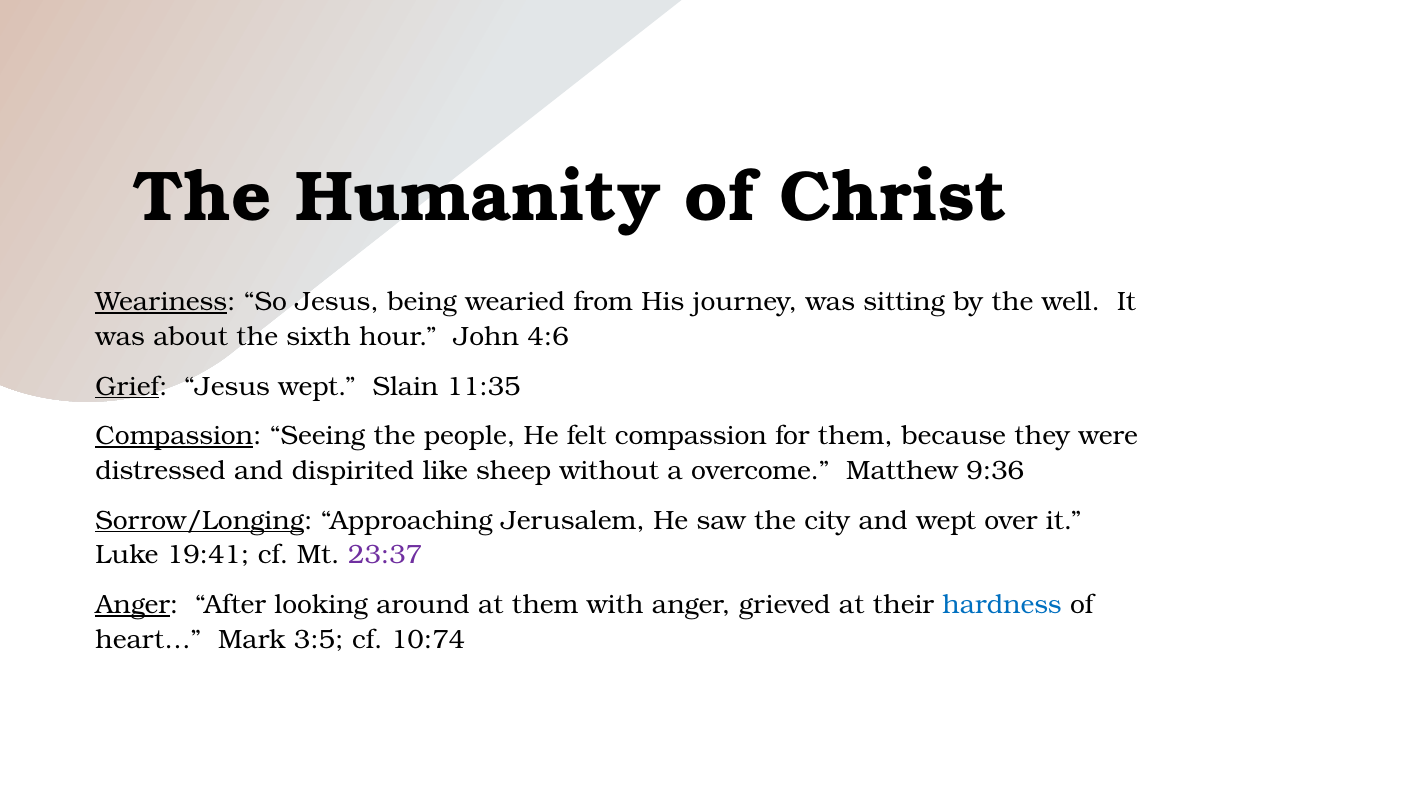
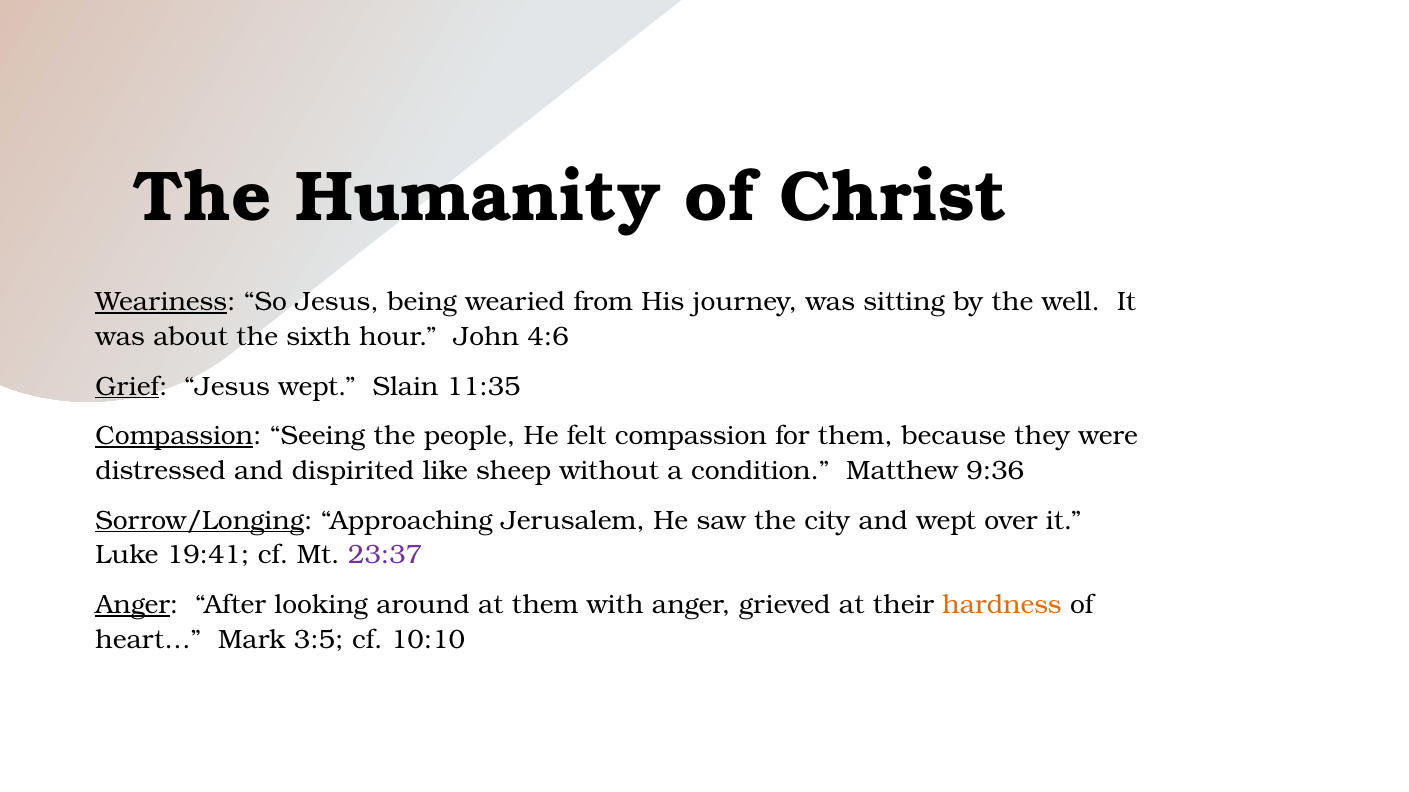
overcome: overcome -> condition (760, 471)
hardness colour: blue -> orange (1002, 605)
10:74: 10:74 -> 10:10 (428, 640)
